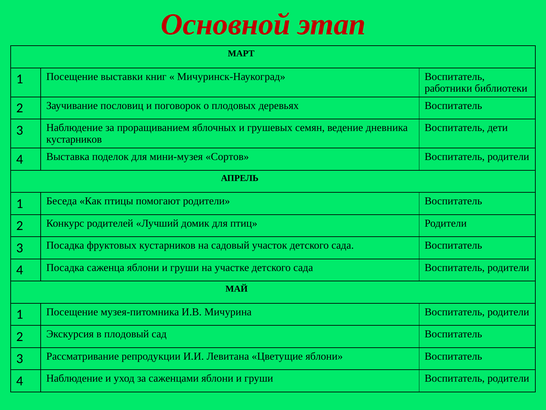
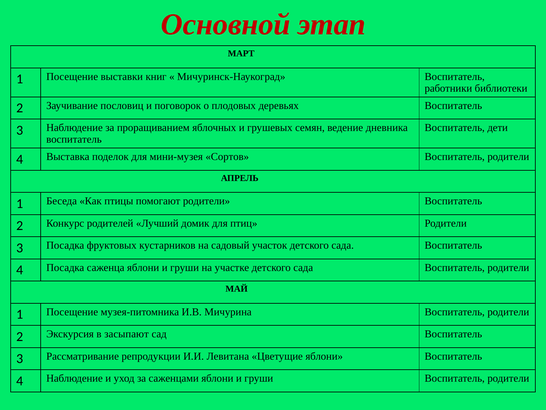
кустарников: кустарников -> воспитатель (74, 139)
плодовый: плодовый -> засыпают (127, 334)
